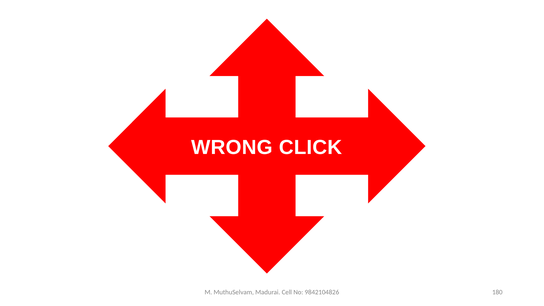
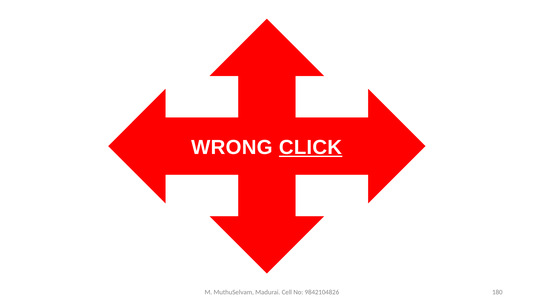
CLICK underline: none -> present (310, 148)
